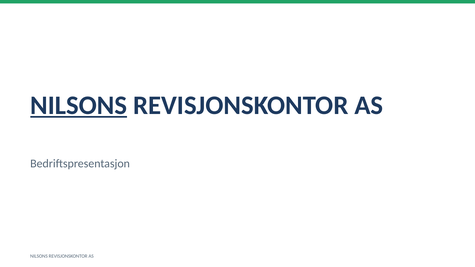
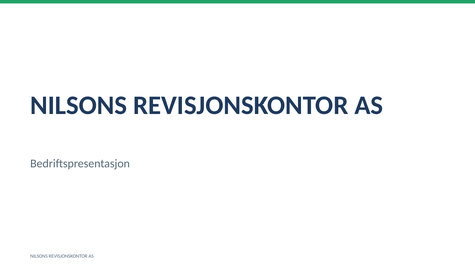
NILSONS underline: present -> none (79, 105)
